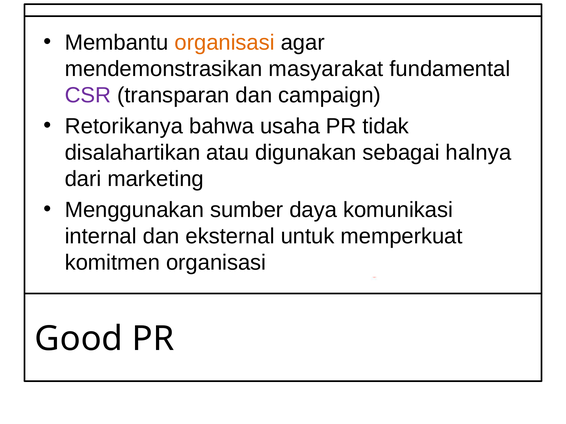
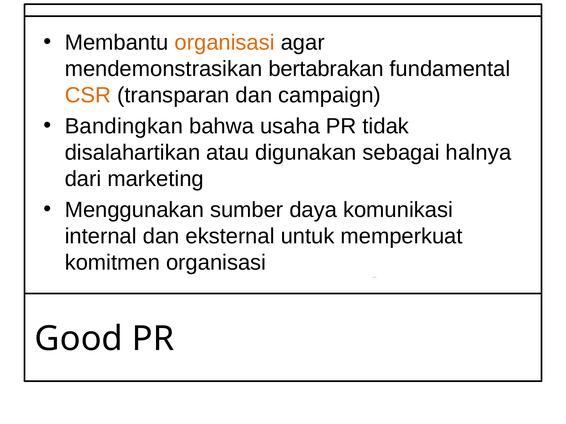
masyarakat: masyarakat -> bertabrakan (326, 69)
CSR colour: purple -> orange (88, 95)
Retorikanya: Retorikanya -> Bandingkan (124, 126)
